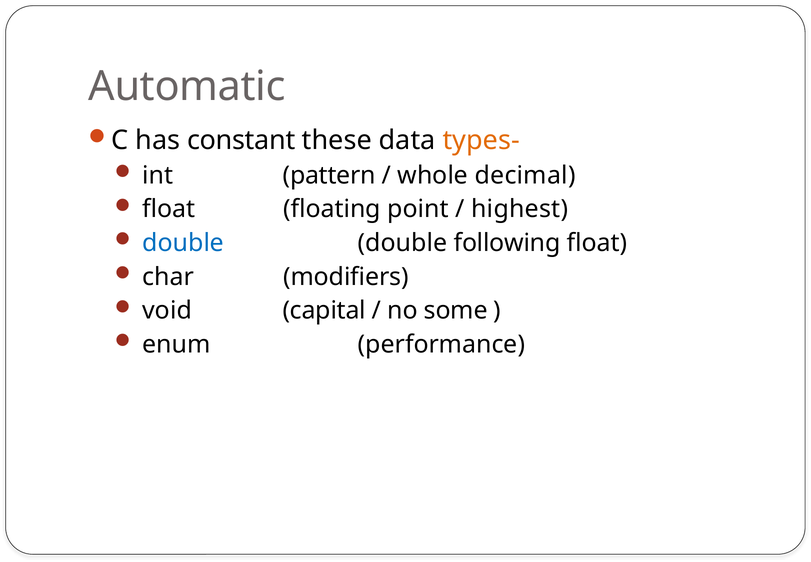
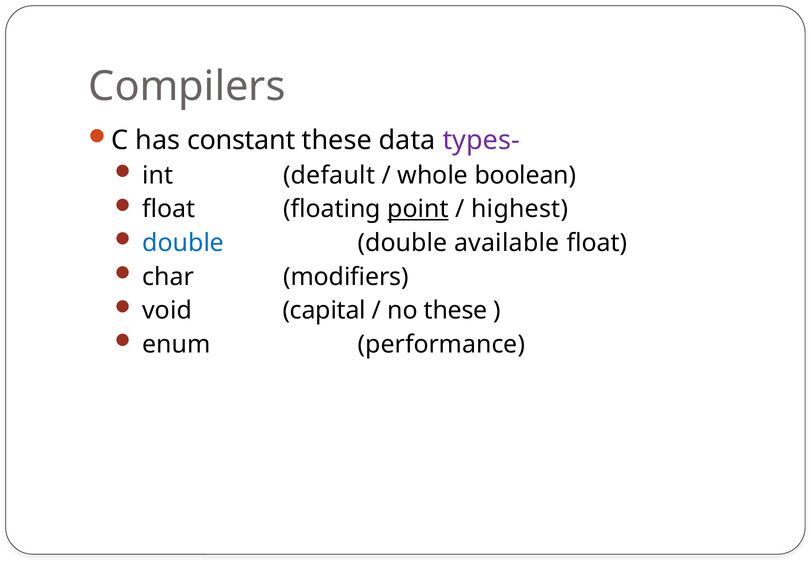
Automatic: Automatic -> Compilers (187, 87)
types- colour: orange -> purple (481, 140)
pattern: pattern -> default (329, 175)
decimal: decimal -> boolean (525, 175)
point underline: none -> present (418, 209)
following: following -> available (507, 243)
no some: some -> these (456, 310)
